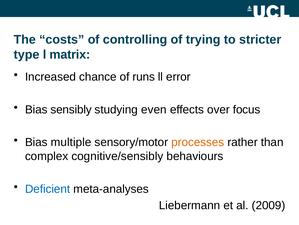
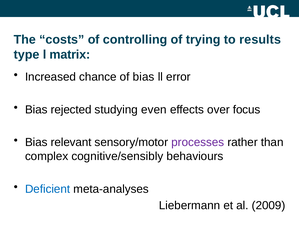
stricter: stricter -> results (260, 40)
of runs: runs -> bias (144, 77)
sensibly: sensibly -> rejected (71, 109)
multiple: multiple -> relevant (71, 142)
processes colour: orange -> purple (198, 142)
